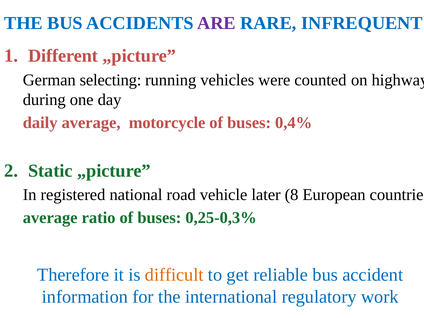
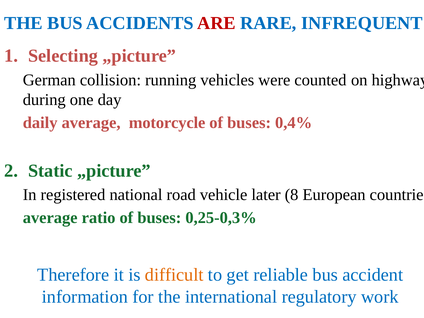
ARE colour: purple -> red (217, 23)
Different: Different -> Selecting (63, 56)
selecting: selecting -> collision (110, 80)
